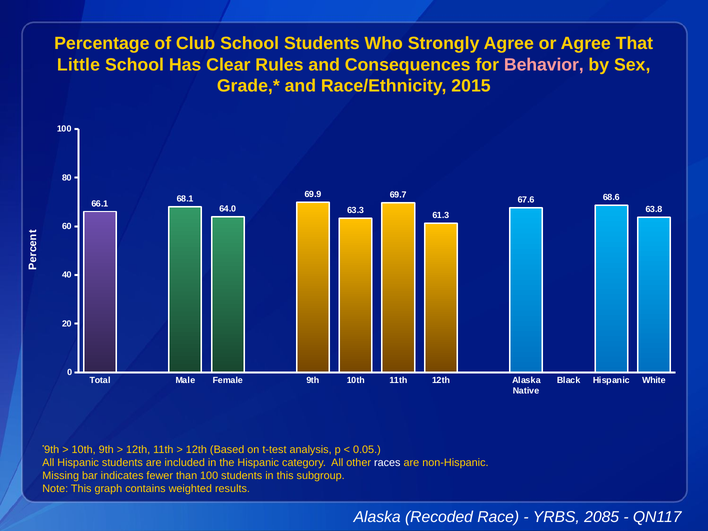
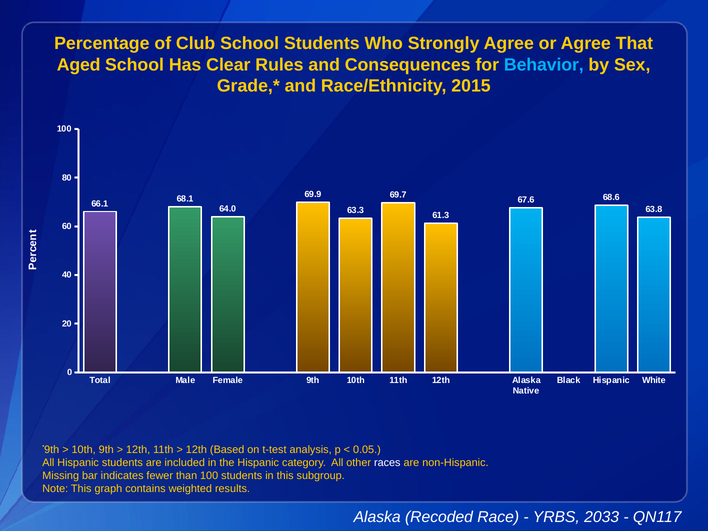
Little: Little -> Aged (79, 65)
Behavior colour: pink -> light blue (544, 65)
2085: 2085 -> 2033 (602, 517)
